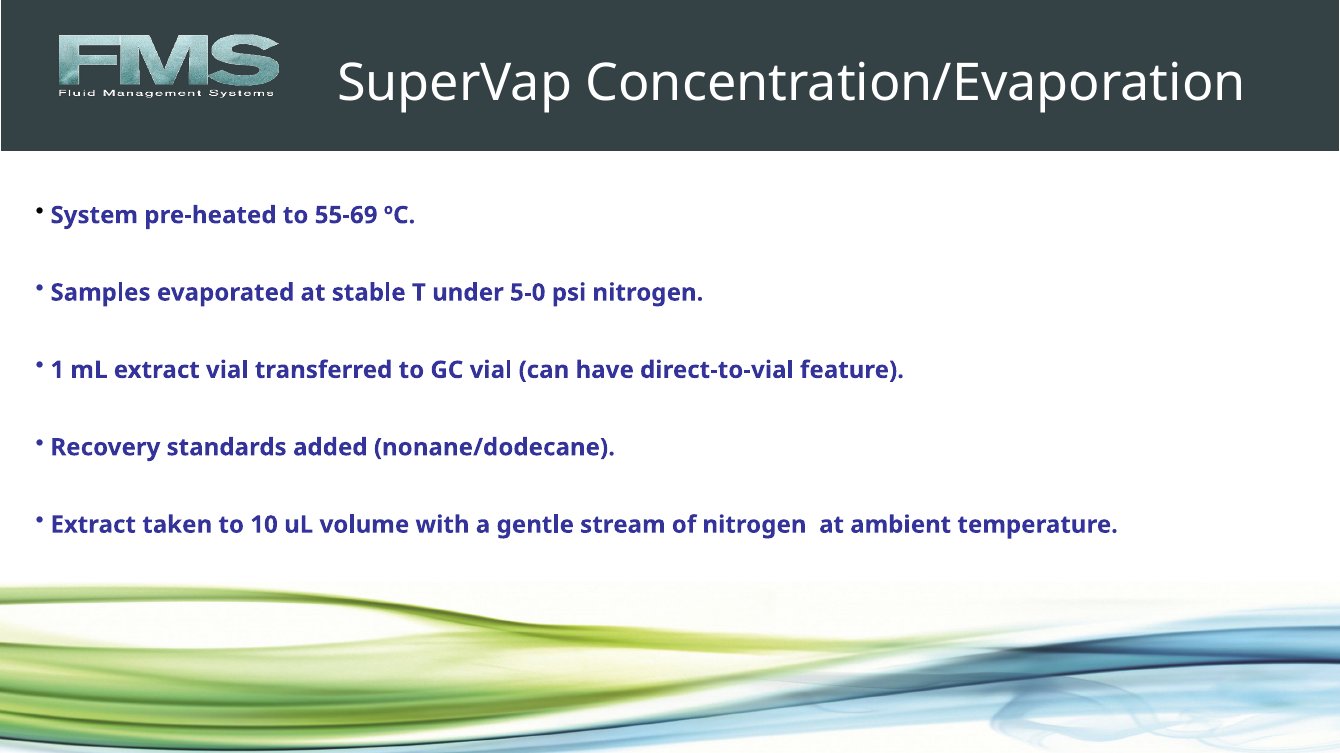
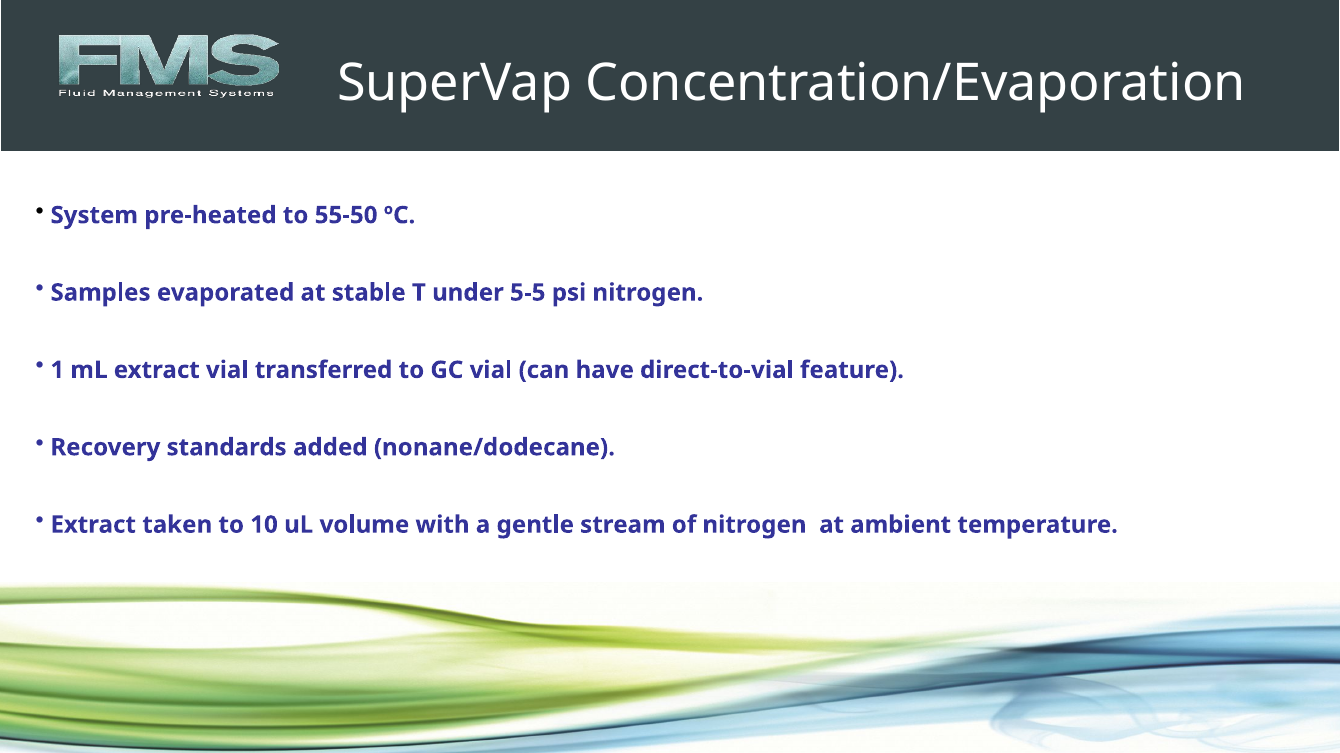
55-69: 55-69 -> 55-50 (346, 215)
5-0: 5-0 -> 5-5 (528, 293)
